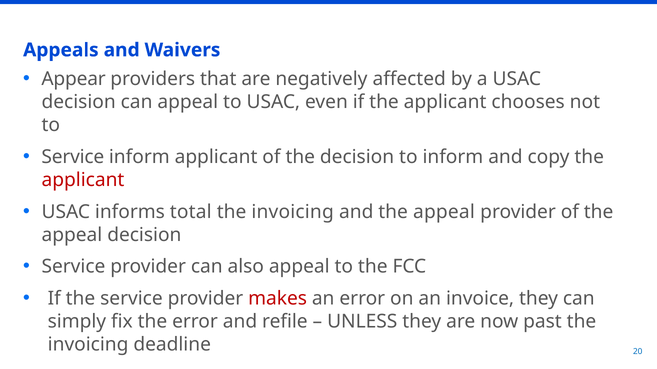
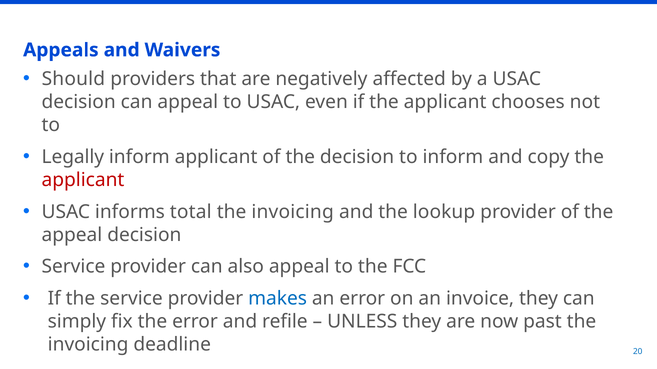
Appear: Appear -> Should (73, 79)
Service: Service -> Legally (73, 157)
and the appeal: appeal -> lookup (444, 212)
makes colour: red -> blue (278, 299)
